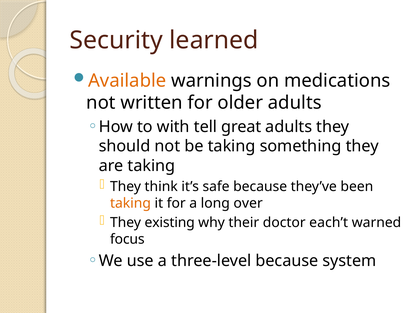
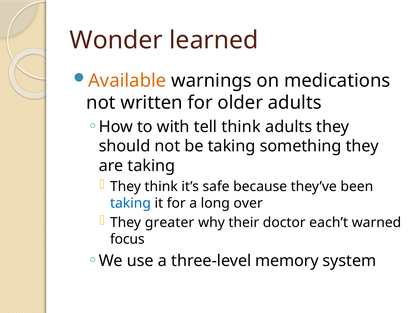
Security: Security -> Wonder (116, 40)
tell great: great -> think (241, 127)
taking colour: orange -> blue (130, 203)
existing: existing -> greater (170, 222)
three-level because: because -> memory (287, 260)
